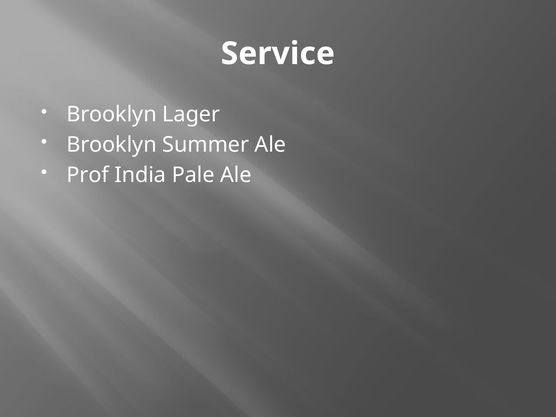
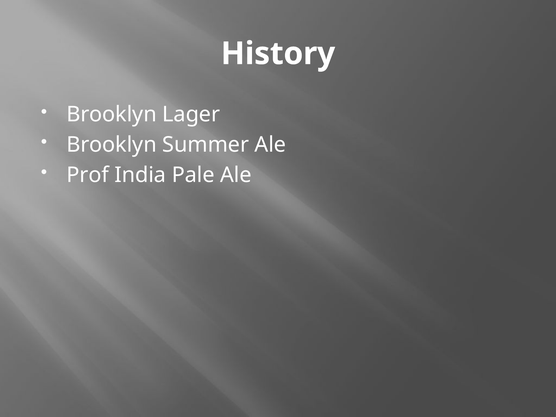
Service: Service -> History (278, 54)
